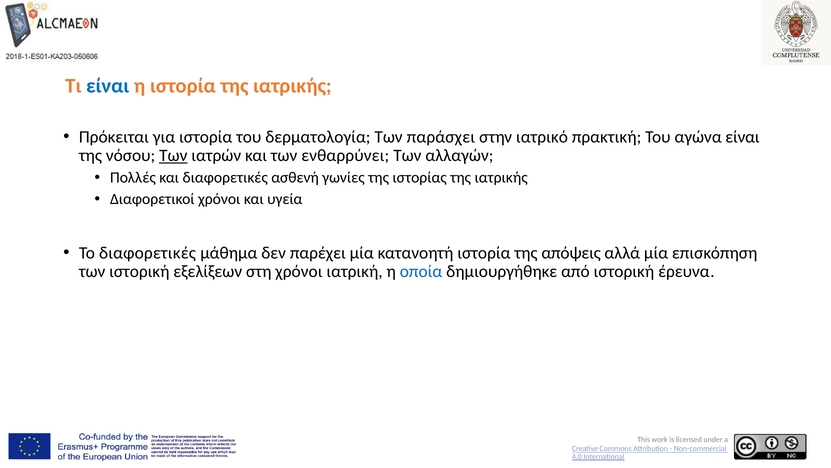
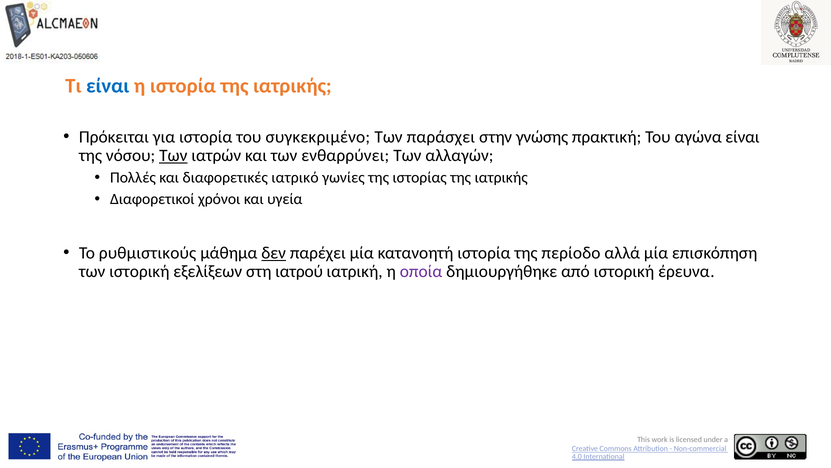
δερματολογία: δερματολογία -> συγκεκριμένο (318, 137)
ιατρικό: ιατρικό -> γνώσης (542, 137)
ασθενή: ασθενή -> ιατρικό (295, 178)
Το διαφορετικές: διαφορετικές -> ρυθμιστικούς (148, 253)
δεν underline: none -> present (274, 253)
απόψεις: απόψεις -> περίοδο (571, 253)
στη χρόνοι: χρόνοι -> ιατρού (299, 271)
οποία colour: blue -> purple (421, 271)
